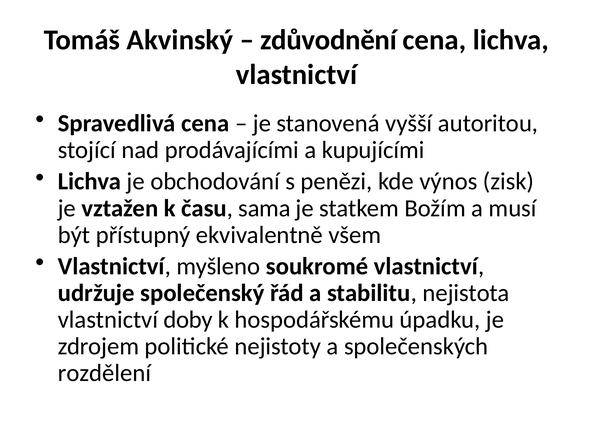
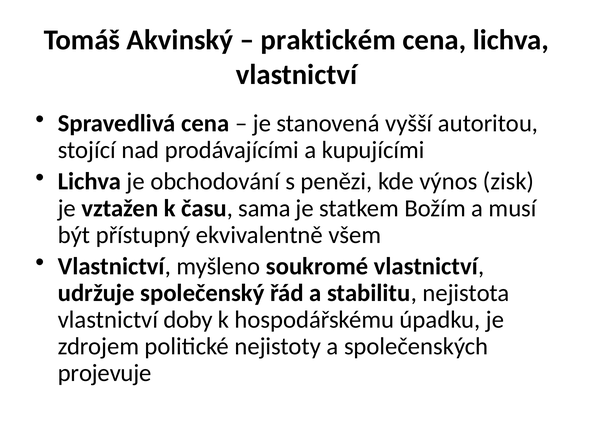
zdůvodnění: zdůvodnění -> praktickém (328, 40)
rozdělení: rozdělení -> projevuje (105, 373)
